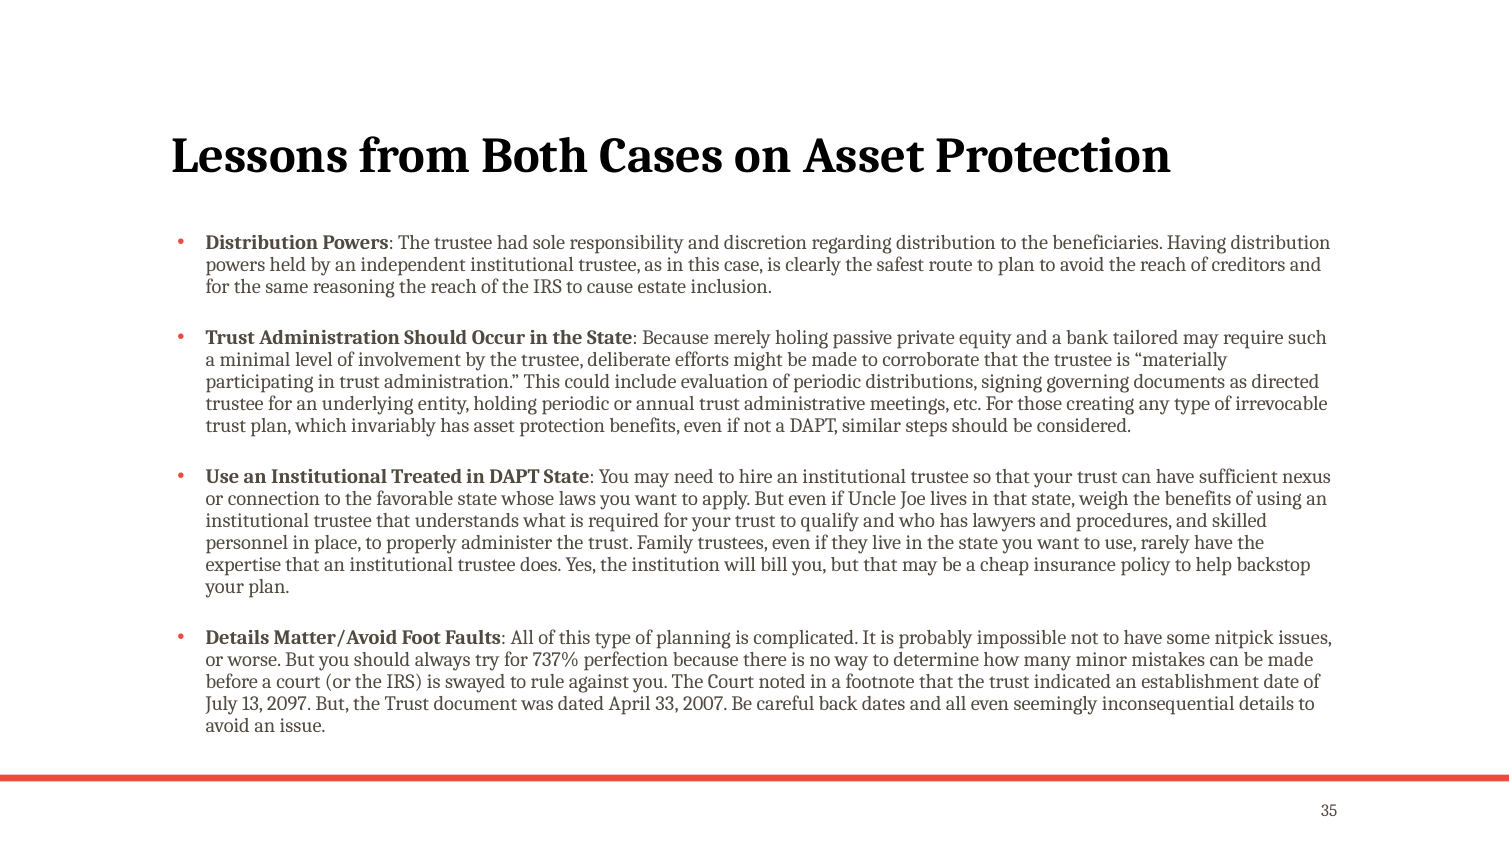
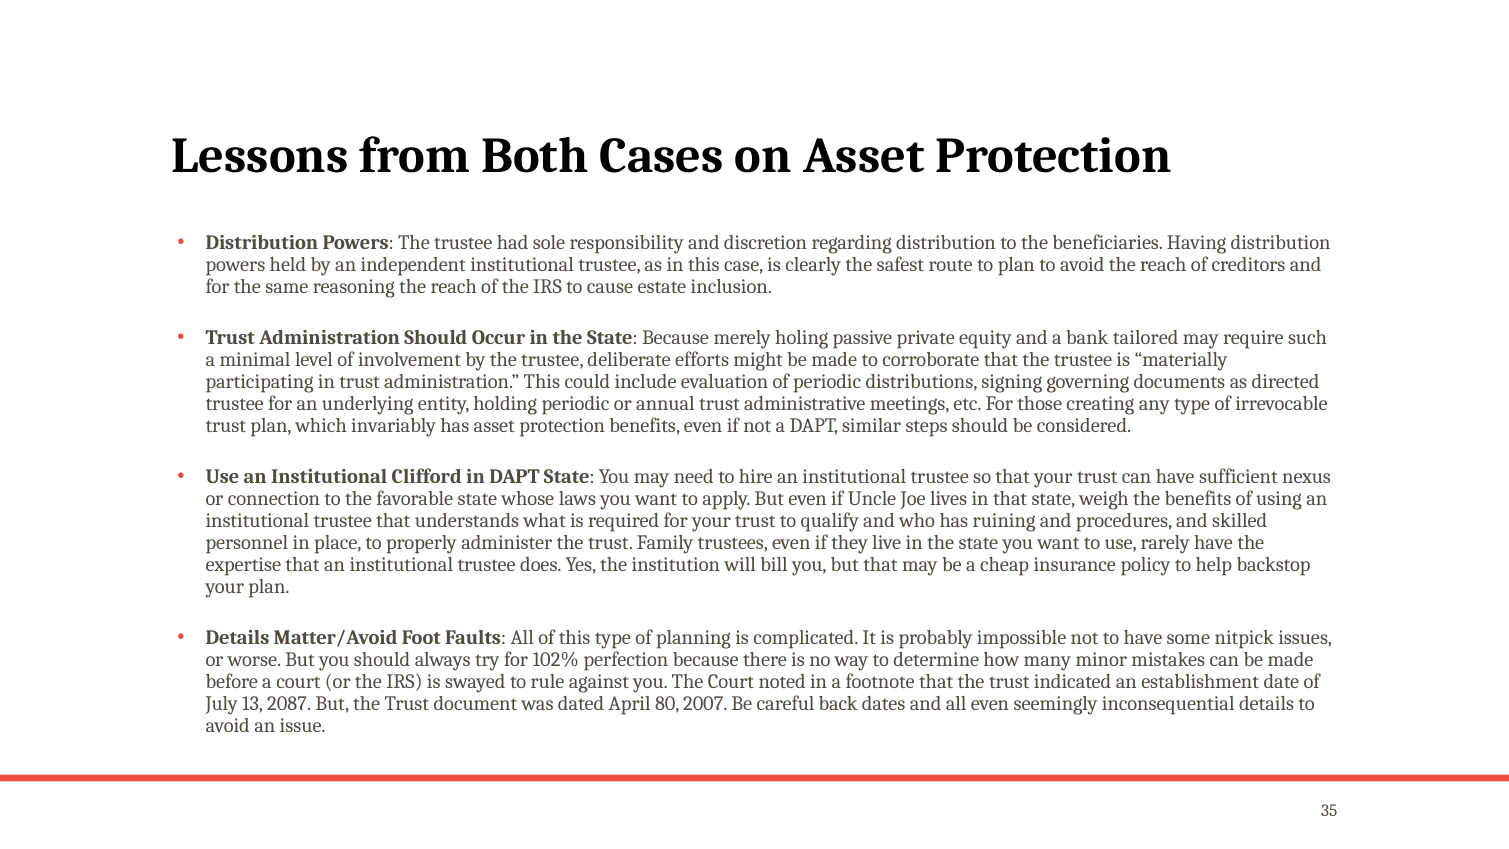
Treated: Treated -> Clifford (427, 476)
lawyers: lawyers -> ruining (1004, 521)
737%: 737% -> 102% (556, 659)
2097: 2097 -> 2087 (289, 704)
33: 33 -> 80 (667, 704)
